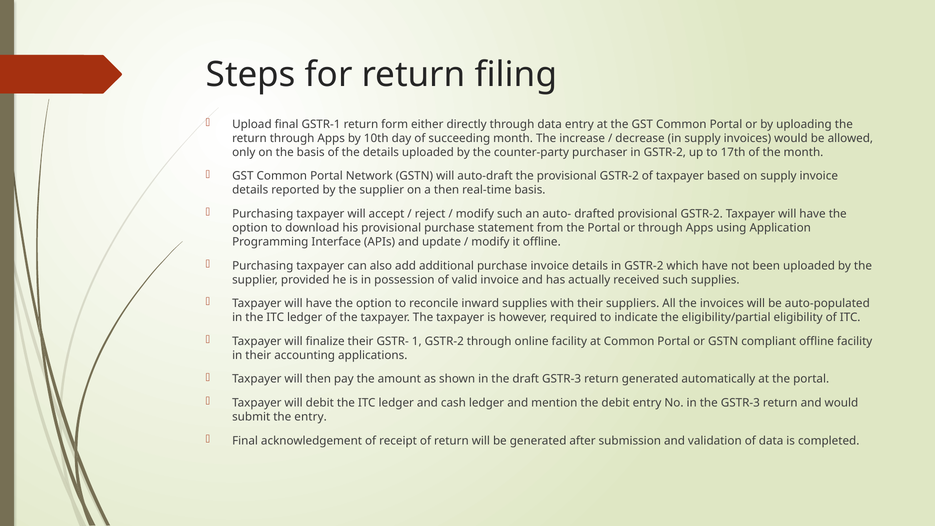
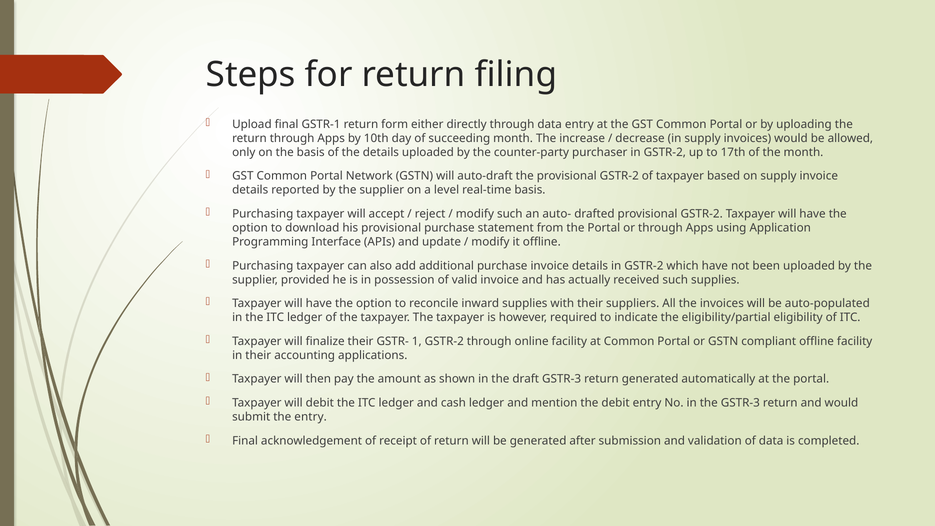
a then: then -> level (447, 190)
